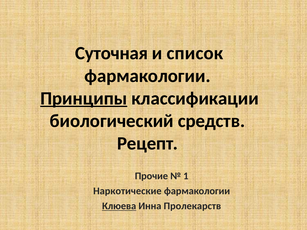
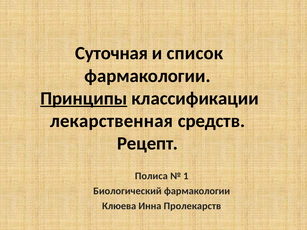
биологический: биологический -> лекарственная (112, 121)
Прочие: Прочие -> Полиса (151, 176)
Наркотические: Наркотические -> Биологический (127, 191)
Клюева underline: present -> none (119, 206)
